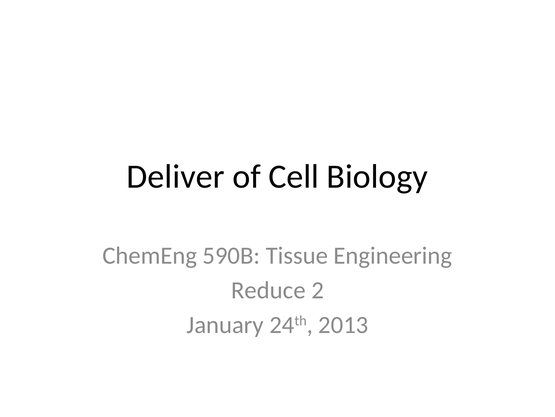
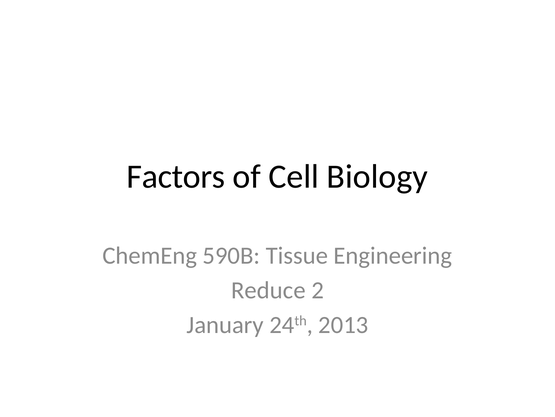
Deliver: Deliver -> Factors (176, 176)
